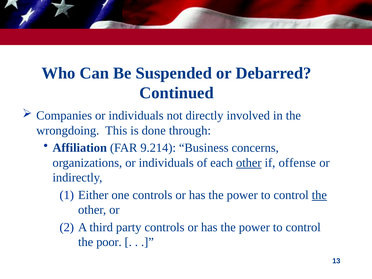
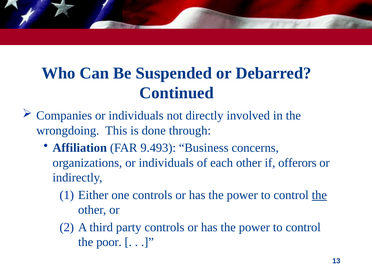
9.214: 9.214 -> 9.493 (158, 148)
other underline: present -> none (249, 163)
offense: offense -> offerors (297, 163)
